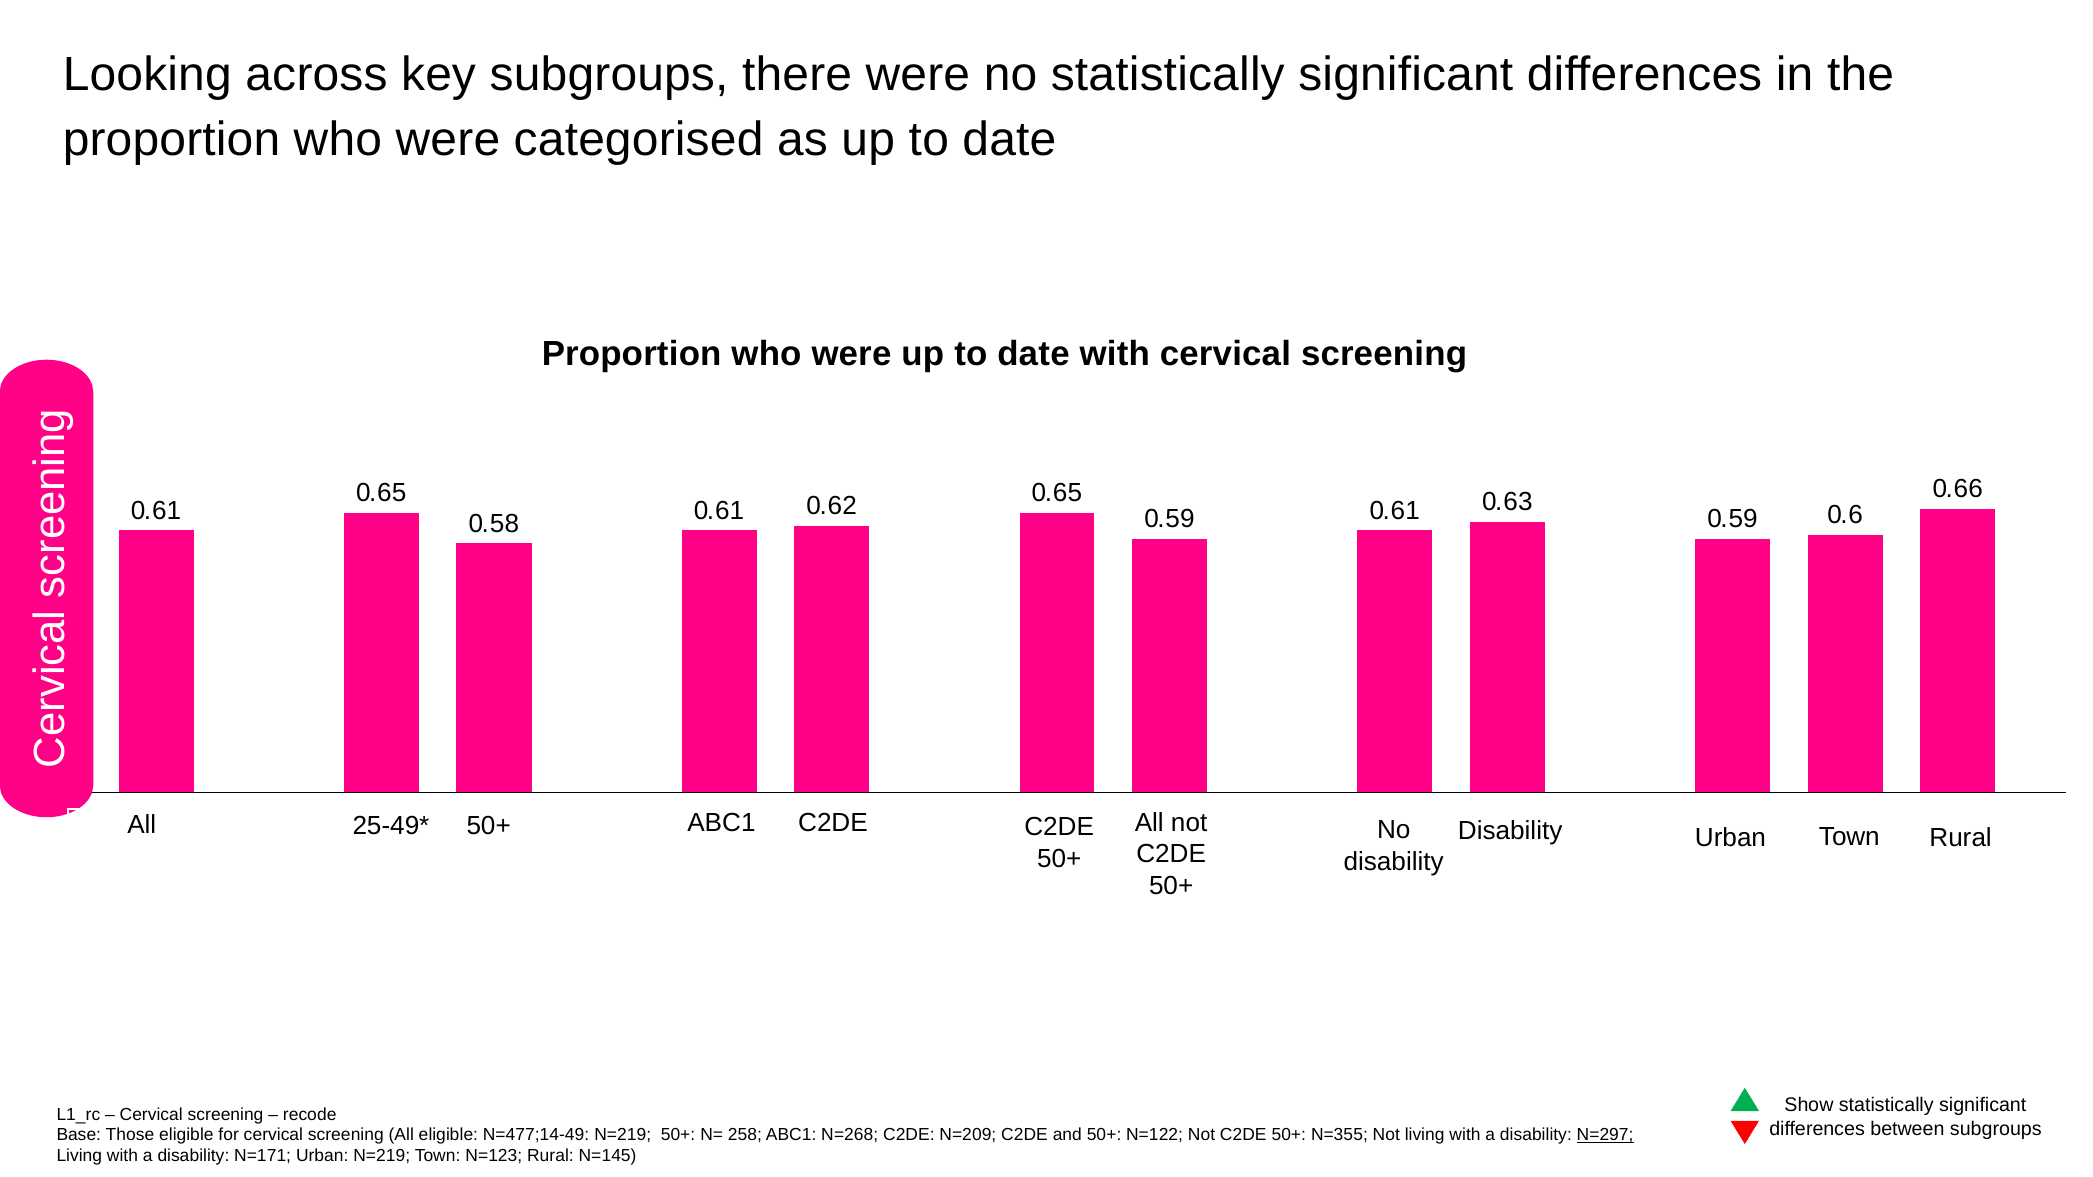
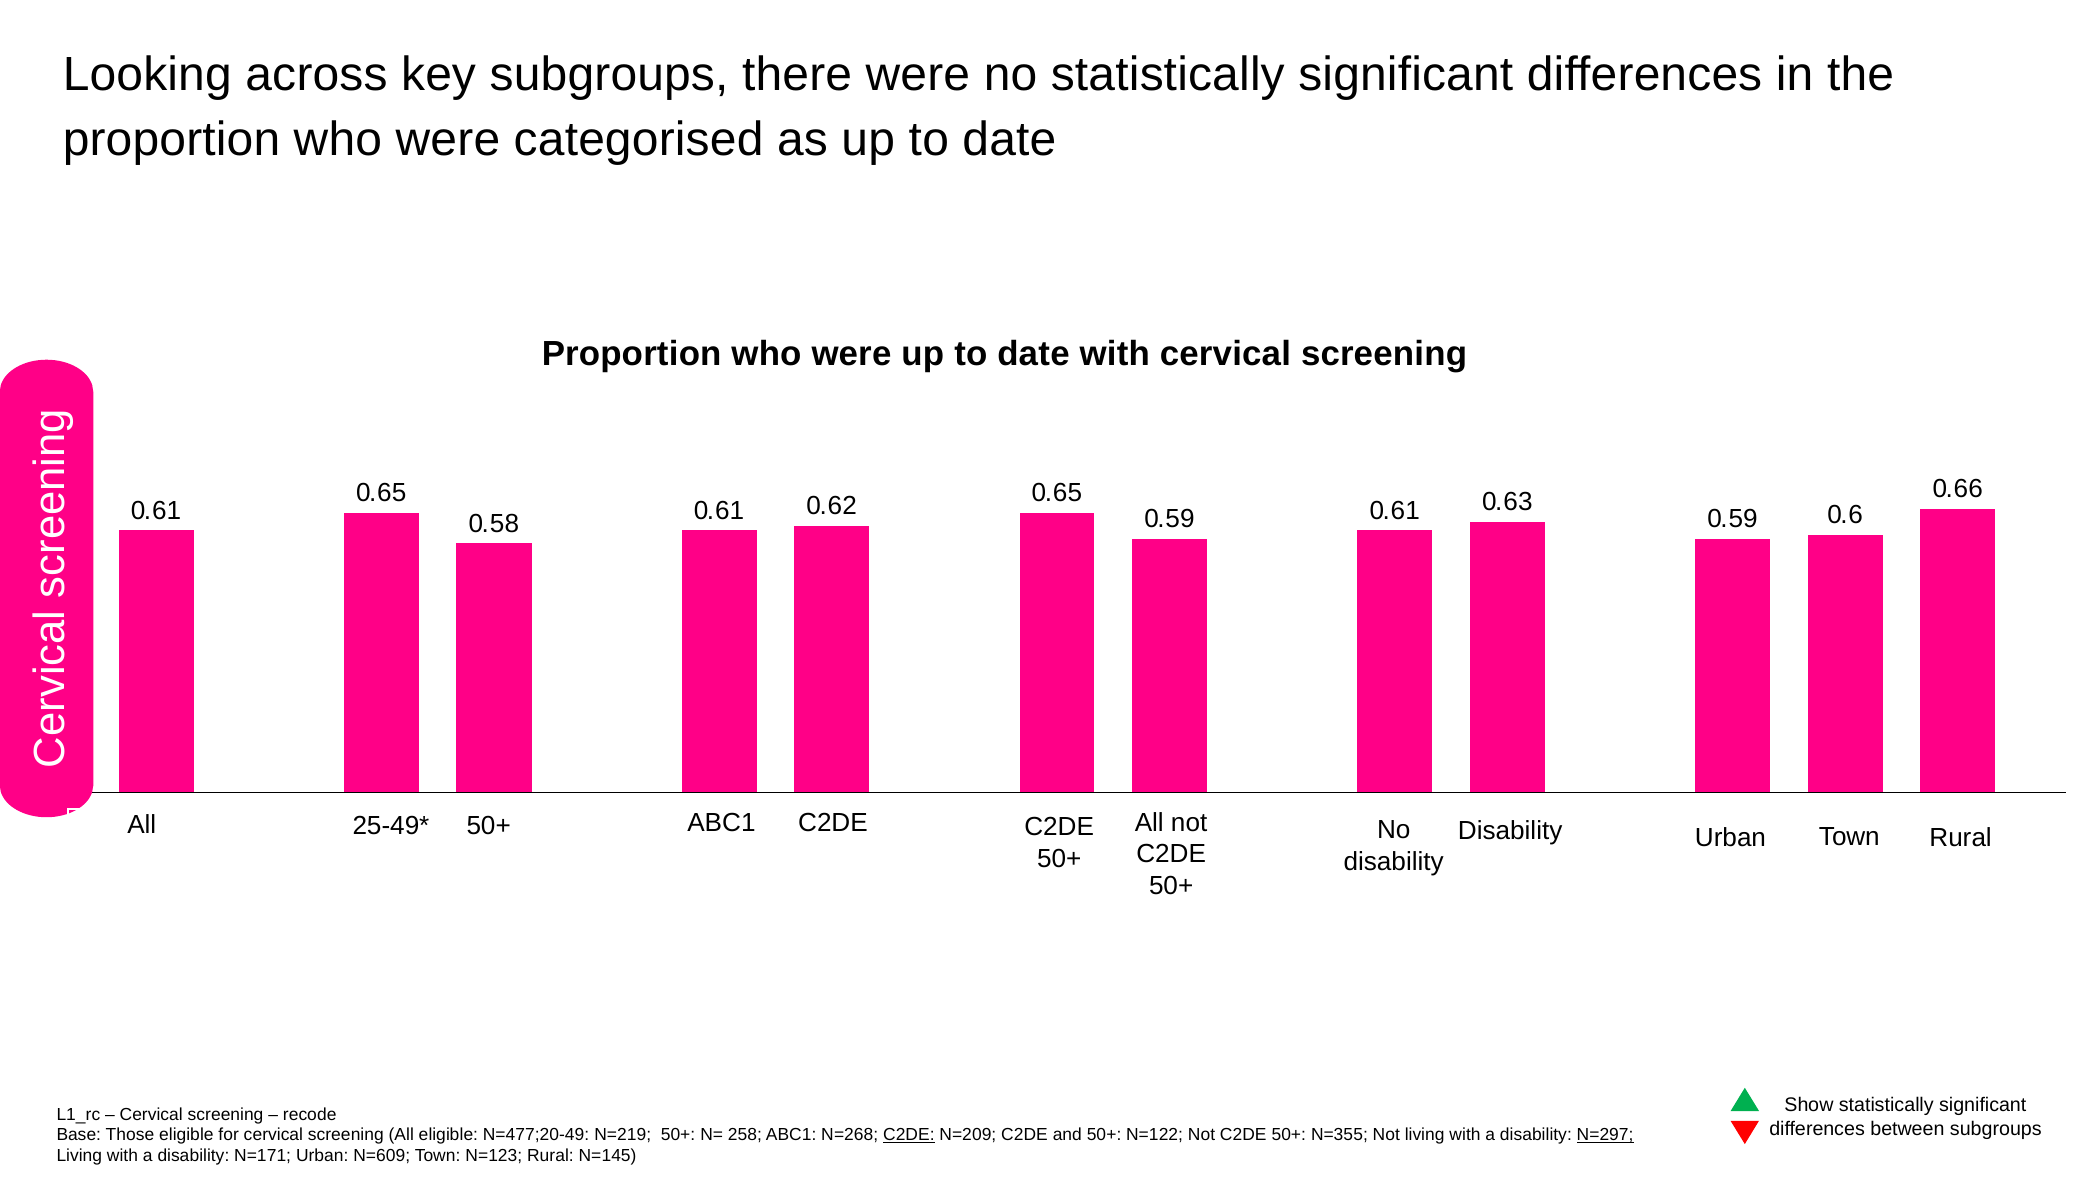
N=477;14-49: N=477;14-49 -> N=477;20-49 (536, 1135)
C2DE underline: none -> present (909, 1135)
Urban N=219: N=219 -> N=609 (382, 1156)
